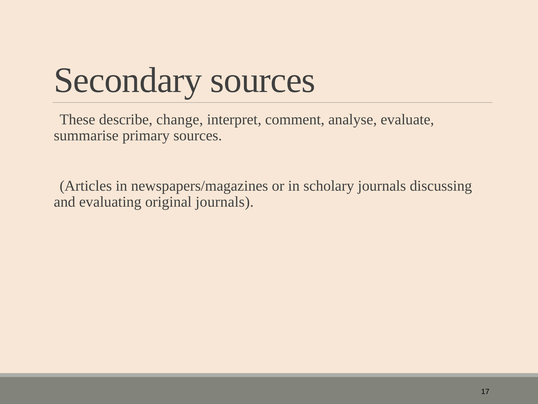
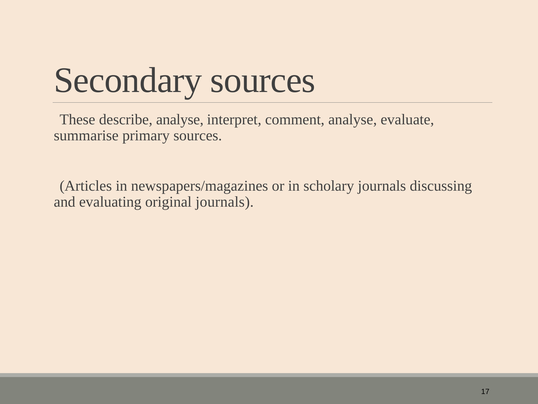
describe change: change -> analyse (180, 119)
